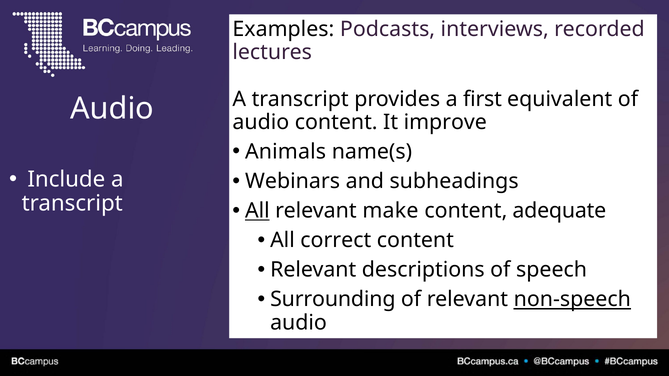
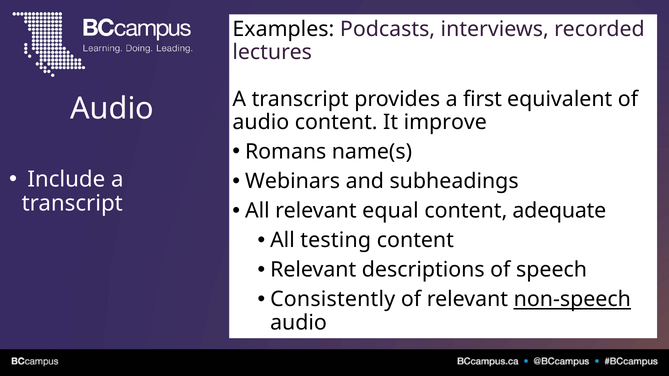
Animals: Animals -> Romans (286, 152)
All underline: present -> none (257, 211)
make: make -> equal (390, 211)
correct: correct -> testing (336, 241)
Surrounding: Surrounding -> Consistently (333, 300)
